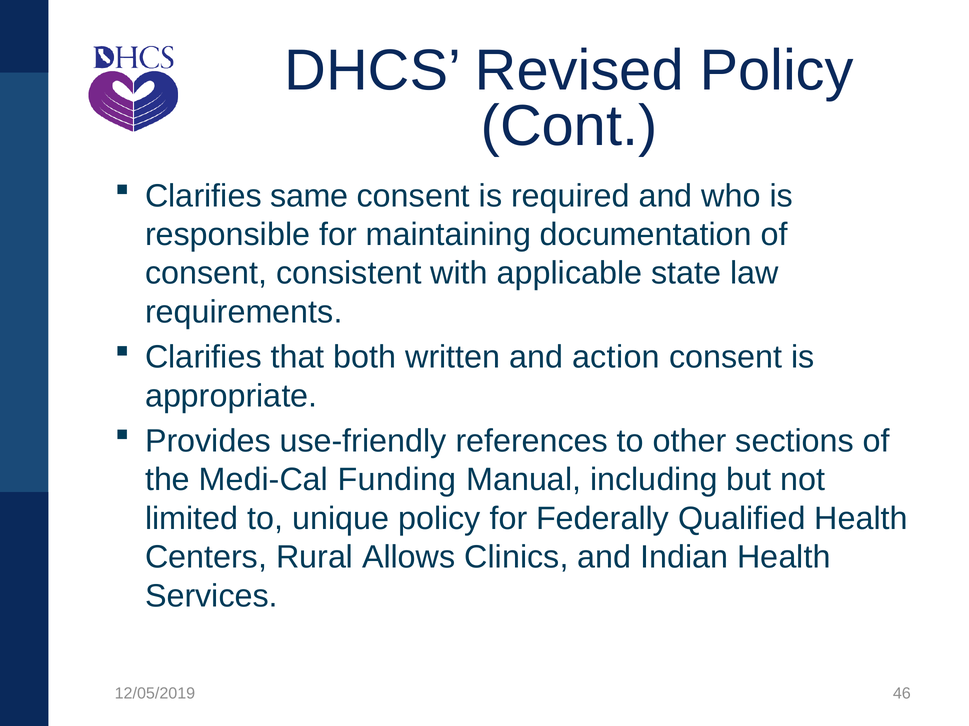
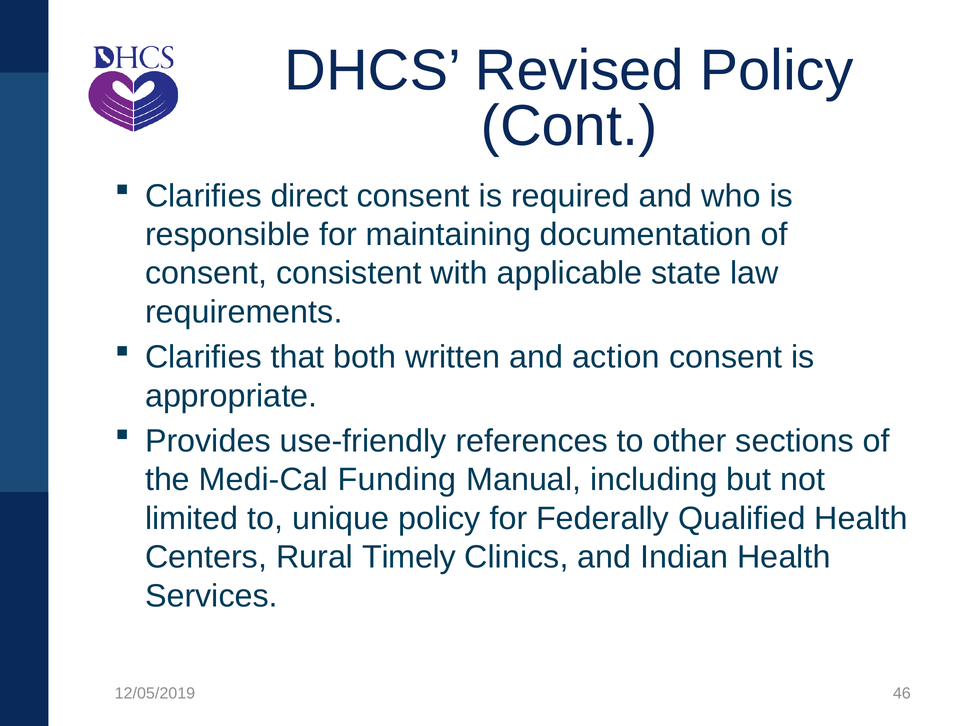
same: same -> direct (309, 196)
Allows: Allows -> Timely (409, 558)
